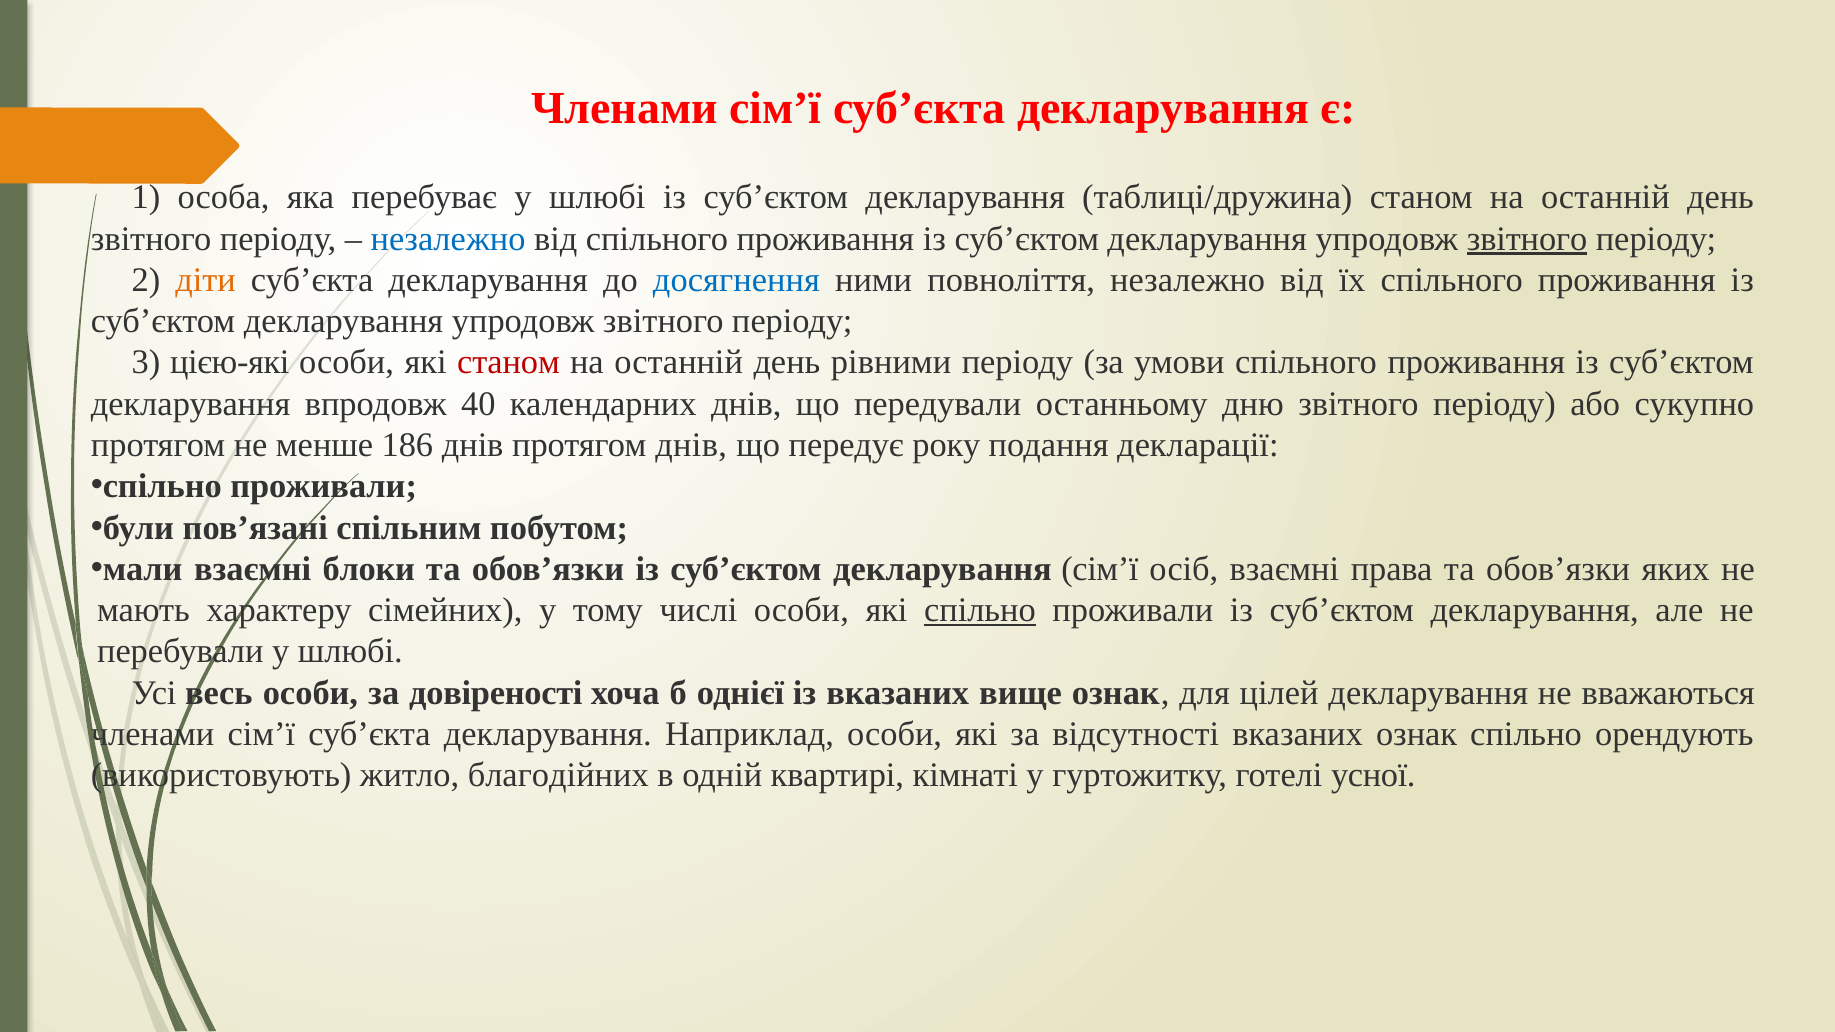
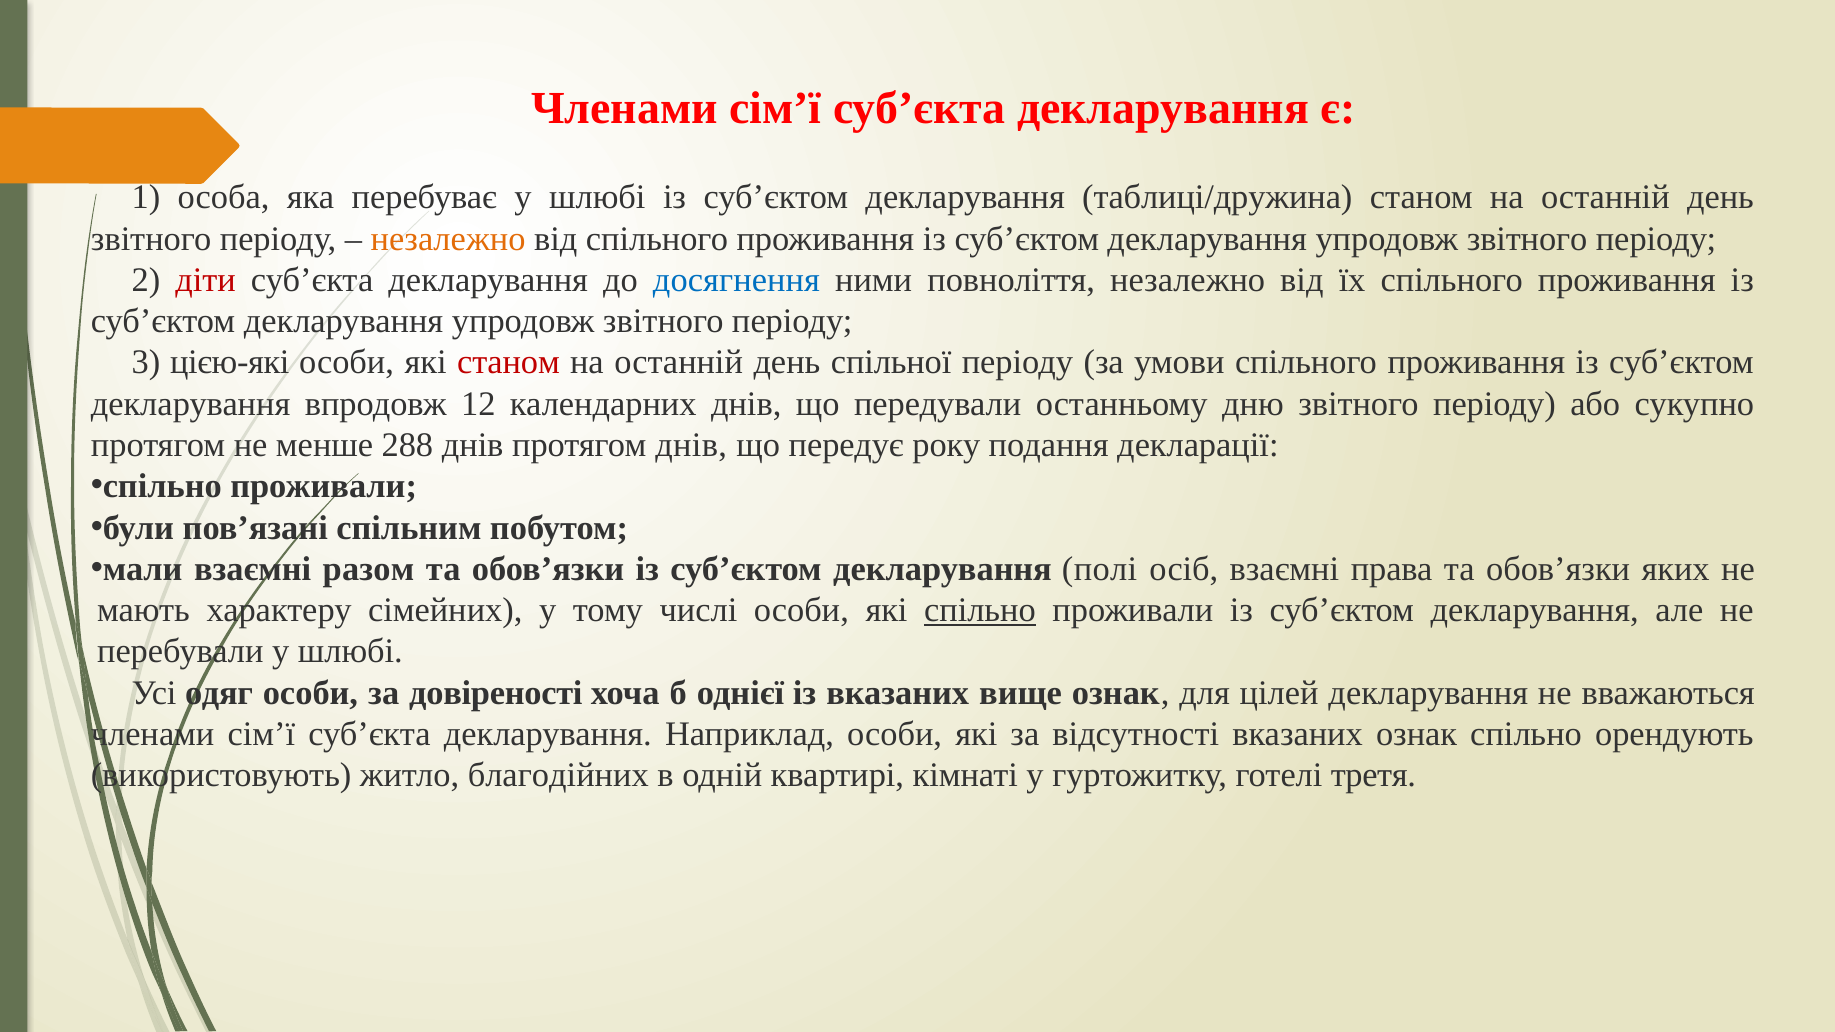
незалежно colour: blue -> orange (448, 239)
звітного underline: present -> none (1527, 239)
діти colour: orange -> red (206, 280)
рівними: рівними -> спільної (891, 363)
40: 40 -> 12 (478, 404)
186: 186 -> 288 (407, 445)
блоки: блоки -> разом (369, 569)
сімʼї: сімʼї -> полі (1100, 569)
весь: весь -> одяг (219, 693)
усної: усної -> третя (1373, 775)
